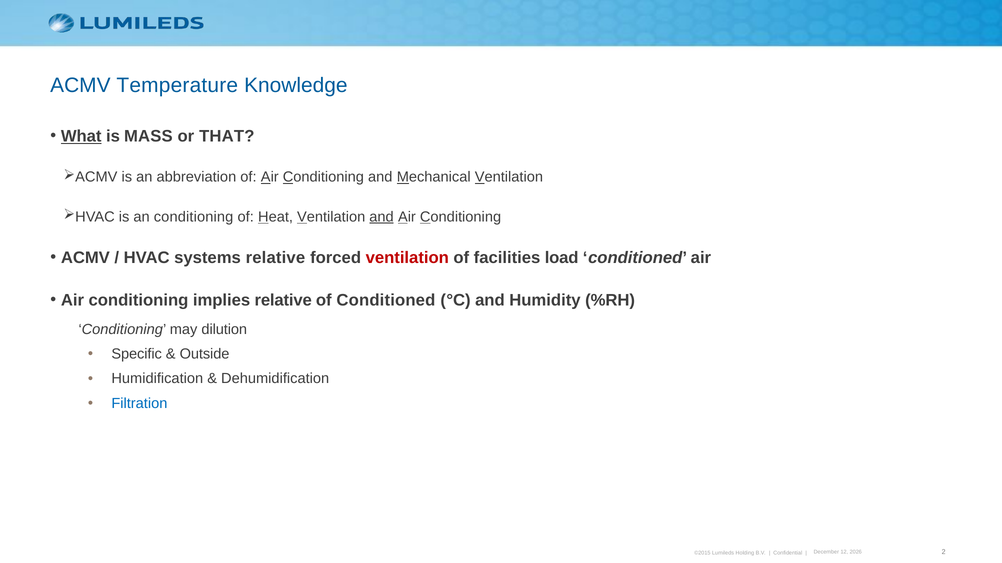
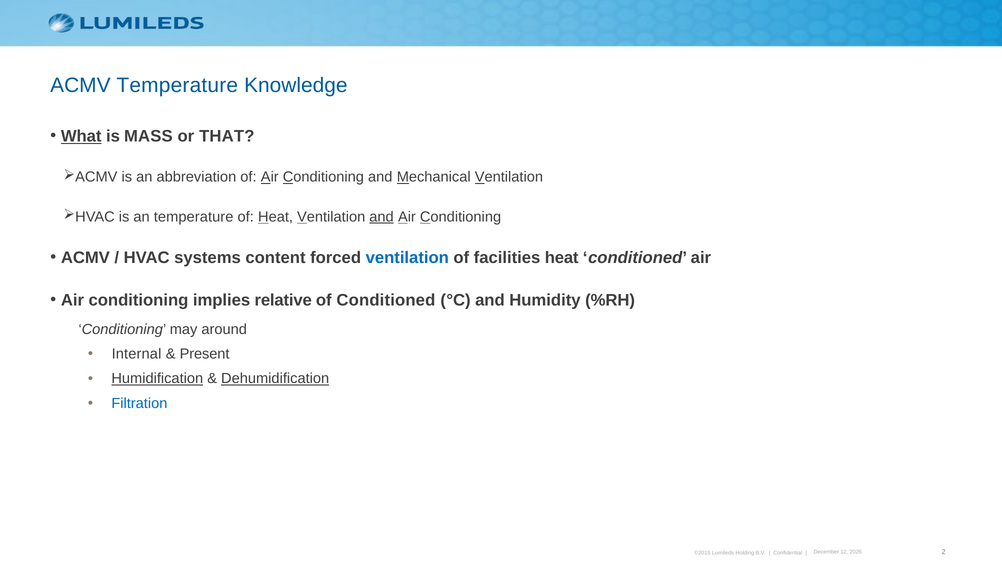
an conditioning: conditioning -> temperature (194, 217)
systems relative: relative -> content (276, 258)
ventilation colour: red -> blue (407, 258)
facilities load: load -> heat (562, 258)
dilution: dilution -> around (224, 330)
Specific: Specific -> Internal (137, 354)
Outside: Outside -> Present (205, 354)
Humidification underline: none -> present (157, 379)
Dehumidification underline: none -> present (275, 379)
